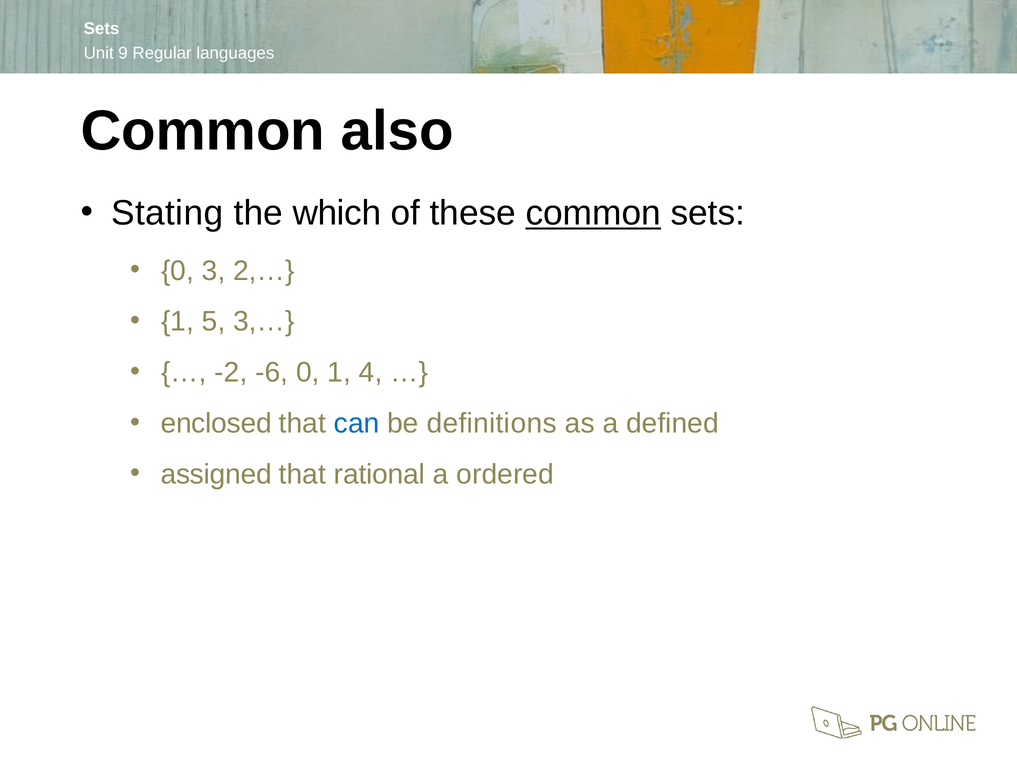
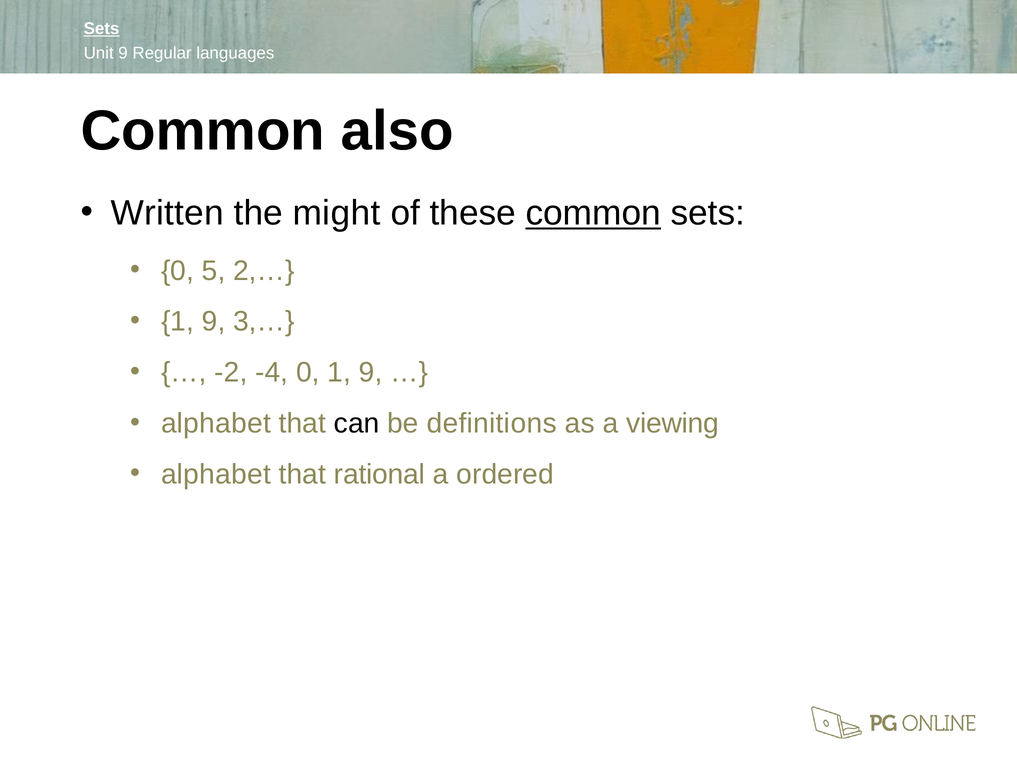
Sets underline: none -> present (101, 29)
Stating: Stating -> Written (167, 213)
which: which -> might (337, 213)
3: 3 -> 5 (214, 271)
5: 5 -> 9 (214, 321)
-6: -6 -> -4 (272, 372)
0 1 4: 4 -> 9 (371, 372)
enclosed: enclosed -> alphabet (216, 423)
can colour: blue -> black (357, 423)
defined: defined -> viewing (673, 423)
assigned: assigned -> alphabet (216, 474)
